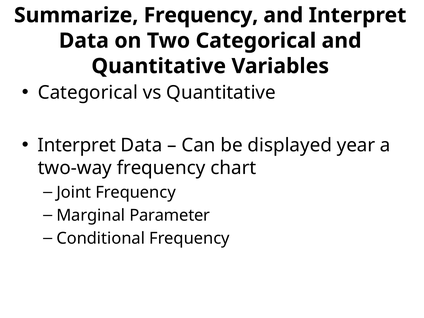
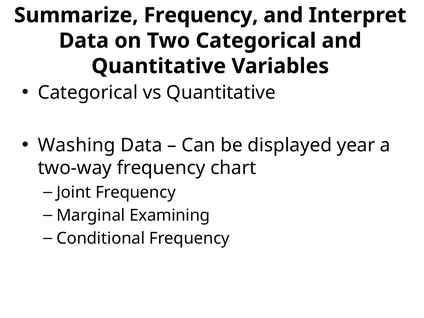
Interpret: Interpret -> Washing (77, 145)
Parameter: Parameter -> Examining (170, 215)
